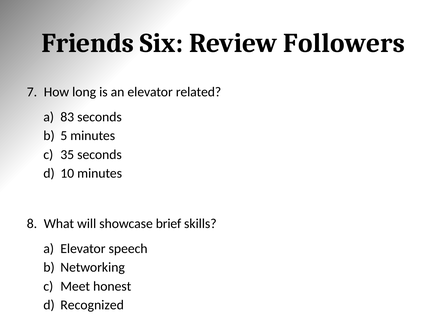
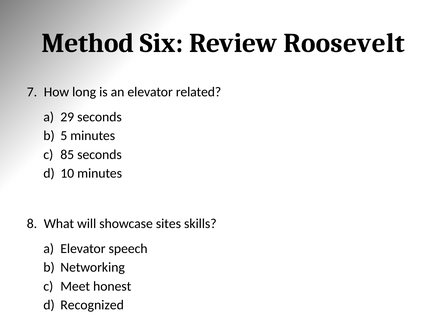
Friends: Friends -> Method (88, 43)
Followers: Followers -> Roosevelt (344, 43)
83: 83 -> 29 (67, 117)
35: 35 -> 85 (67, 155)
brief: brief -> sites (168, 224)
